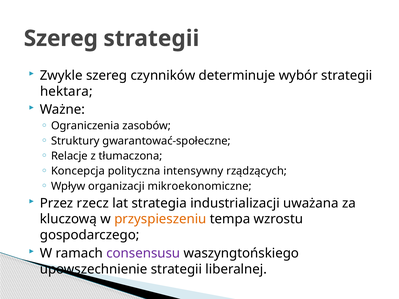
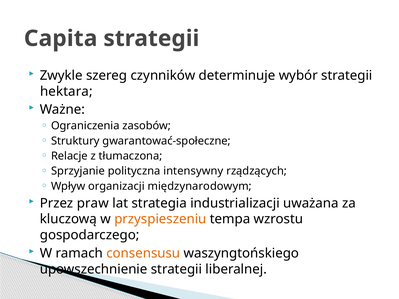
Szereg: Szereg -> Capita (61, 38)
Koncepcja: Koncepcja -> Sprzyjanie (78, 171)
mikroekonomiczne: mikroekonomiczne -> międzynarodowym (200, 186)
rzecz: rzecz -> praw (93, 203)
consensusu colour: purple -> orange (143, 253)
